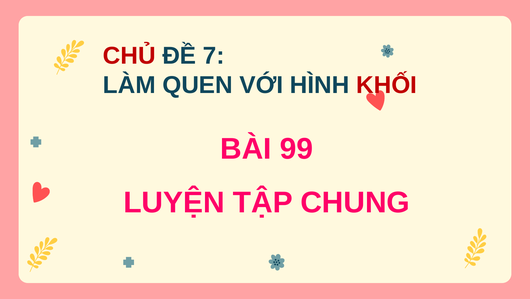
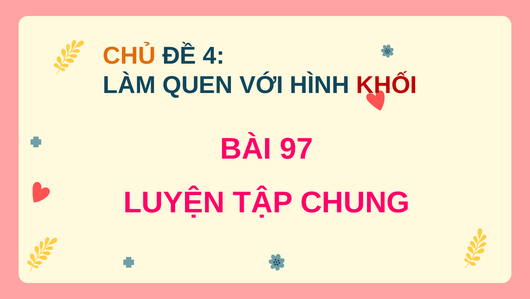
CHỦ colour: red -> orange (129, 56)
7: 7 -> 4 (214, 56)
99: 99 -> 97 (297, 149)
